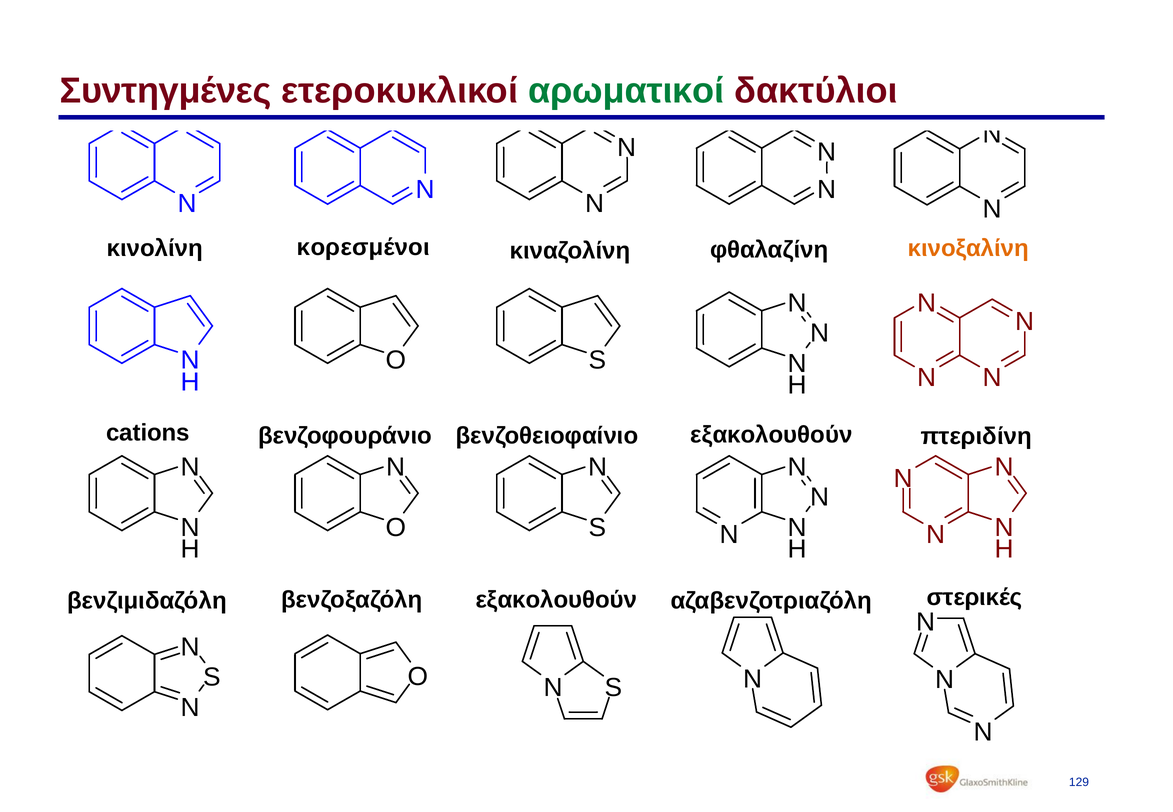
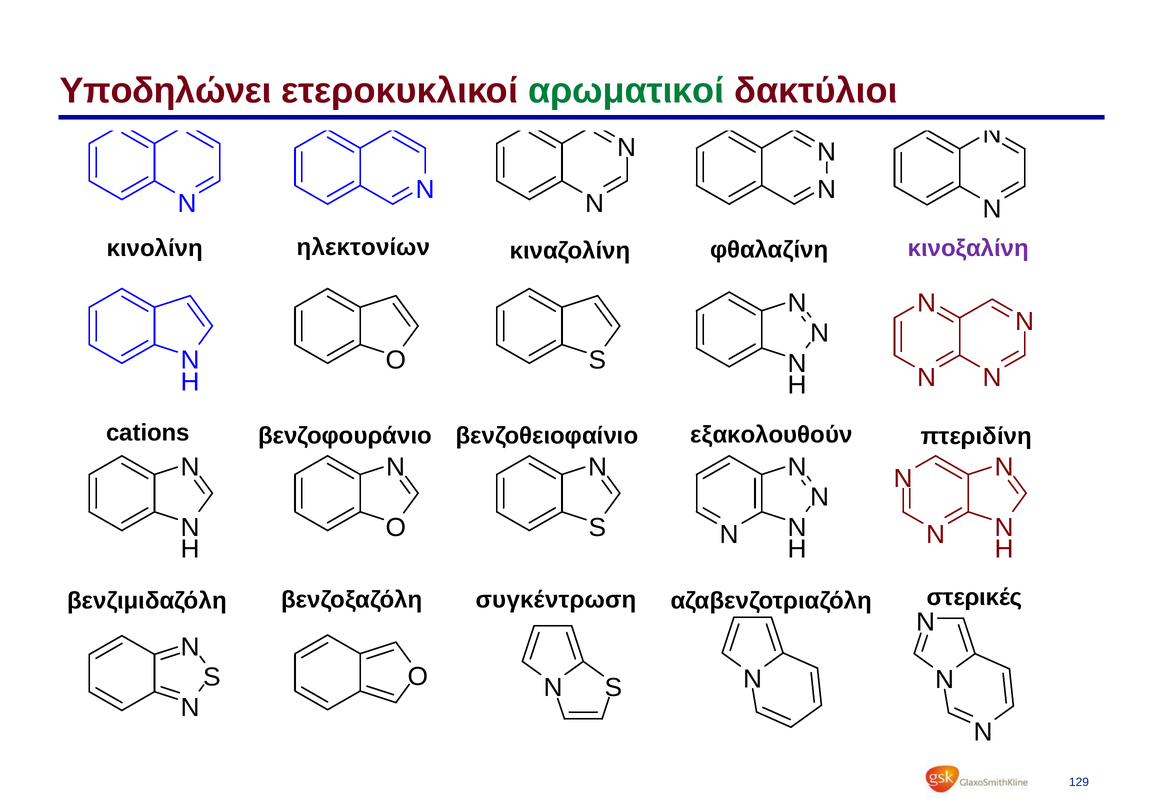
Συντηγμένες: Συντηγμένες -> Υποδηλώνει (166, 91)
κορεσμένοι: κορεσμένοι -> ηλεκτονίων (364, 247)
κινοξαλίνη colour: orange -> purple (968, 248)
βενζοξαζόλη εξακολουθούν: εξακολουθούν -> συγκέντρωση (556, 600)
